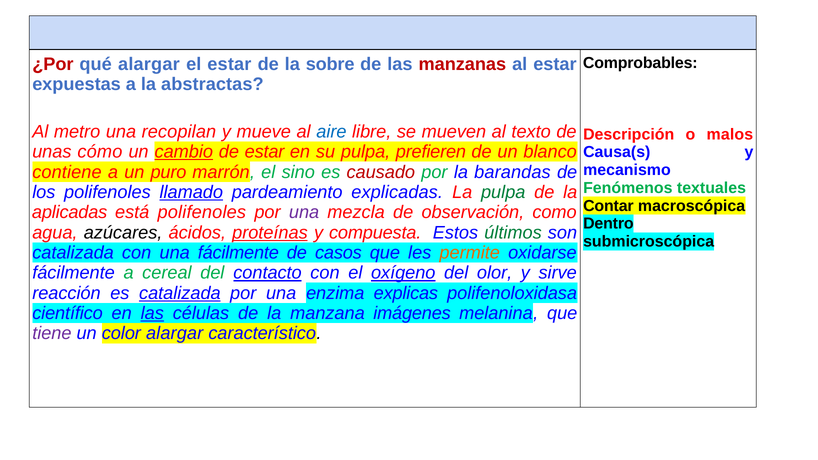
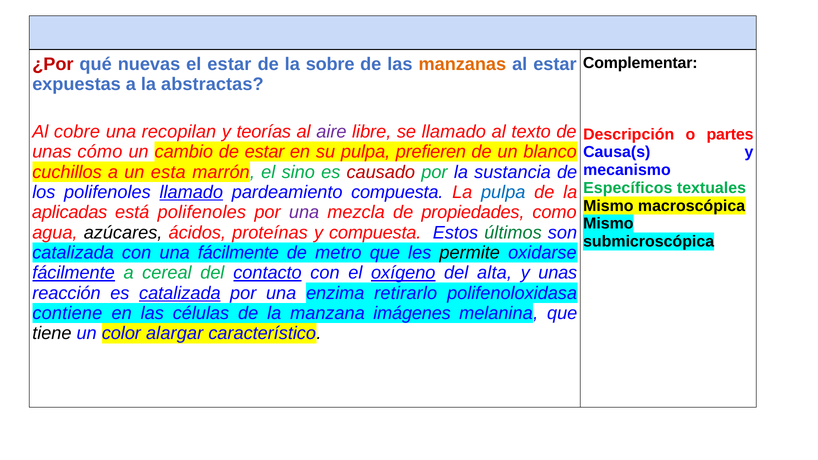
Comprobables: Comprobables -> Complementar (640, 63)
qué alargar: alargar -> nuevas (149, 64)
manzanas colour: red -> orange (462, 64)
metro: metro -> cobre (77, 132)
mueve: mueve -> teorías (264, 132)
aire colour: blue -> purple (331, 132)
se mueven: mueven -> llamado (454, 132)
malos: malos -> partes (730, 134)
cambio underline: present -> none (184, 152)
contiene: contiene -> cuchillos (67, 172)
puro: puro -> esta (168, 172)
barandas: barandas -> sustancia (513, 172)
Fenómenos: Fenómenos -> Específicos (628, 188)
pardeamiento explicadas: explicadas -> compuesta (397, 192)
pulpa colour: green -> blue (503, 192)
Contar: Contar -> Mismo (608, 206)
observación: observación -> propiedades (473, 212)
Dentro: Dentro -> Mismo (608, 224)
proteínas underline: present -> none (270, 233)
casos: casos -> metro (338, 253)
permite colour: orange -> black (470, 253)
fácilmente underline: none -> present (74, 273)
olor: olor -> alta (495, 273)
y sirve: sirve -> unas (558, 273)
explicas: explicas -> retirarlo (406, 293)
científico: científico -> contiene (67, 313)
las underline: present -> none (152, 313)
tiene colour: purple -> black (52, 334)
